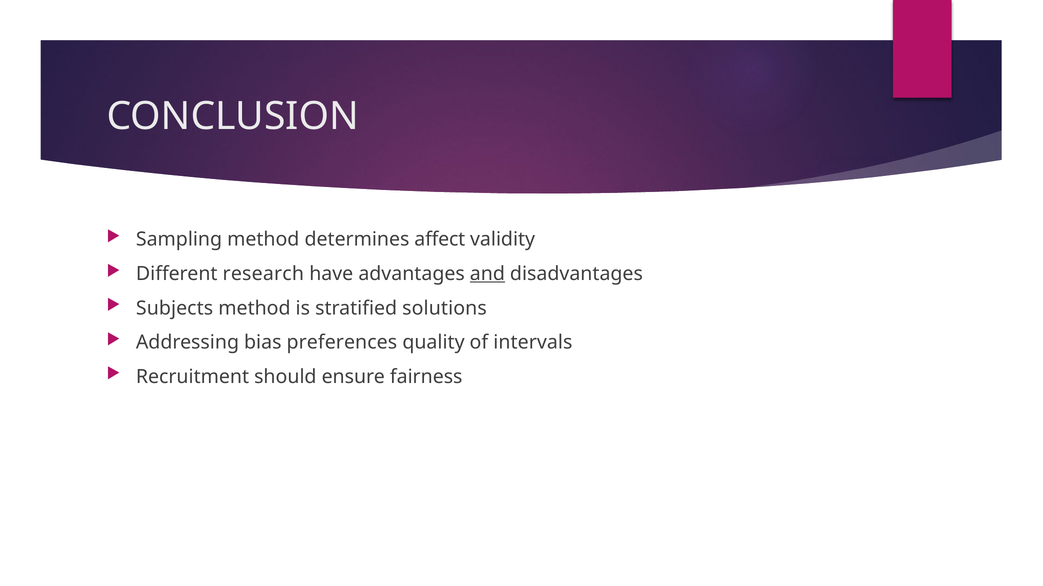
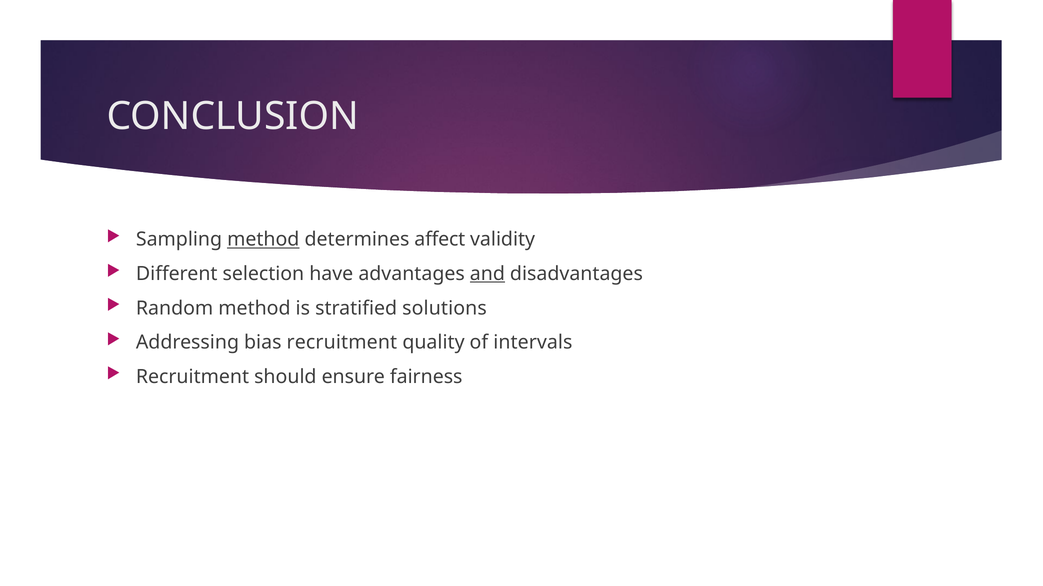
method underline: none -> present (263, 240)
research: research -> selection (263, 274)
Subjects: Subjects -> Random (175, 308)
bias preferences: preferences -> recruitment (342, 343)
